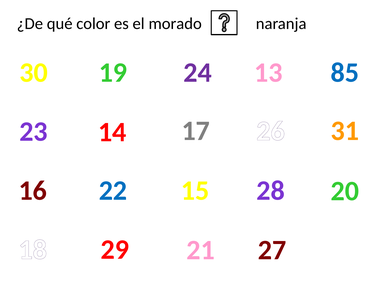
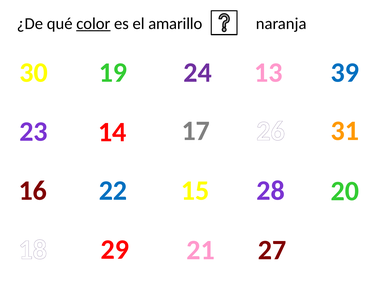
color underline: none -> present (93, 24)
morado: morado -> amarillo (175, 24)
85: 85 -> 39 (345, 73)
